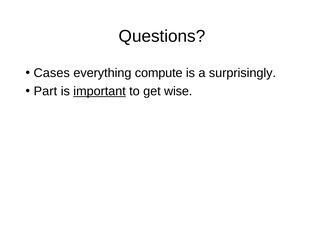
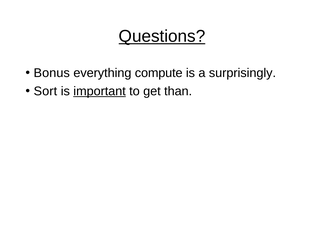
Questions underline: none -> present (162, 36)
Cases: Cases -> Bonus (52, 73)
Part: Part -> Sort (45, 91)
wise: wise -> than (178, 91)
